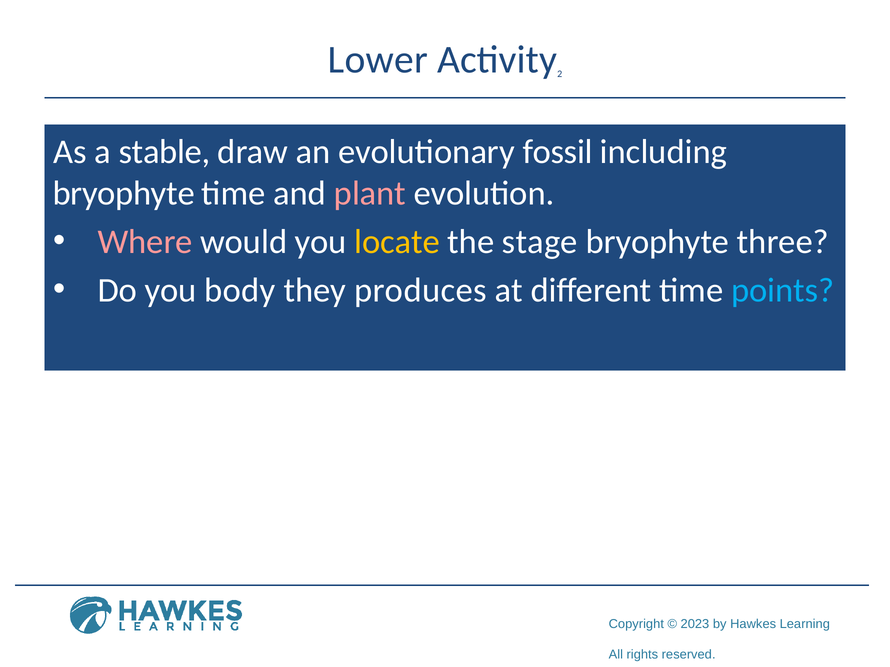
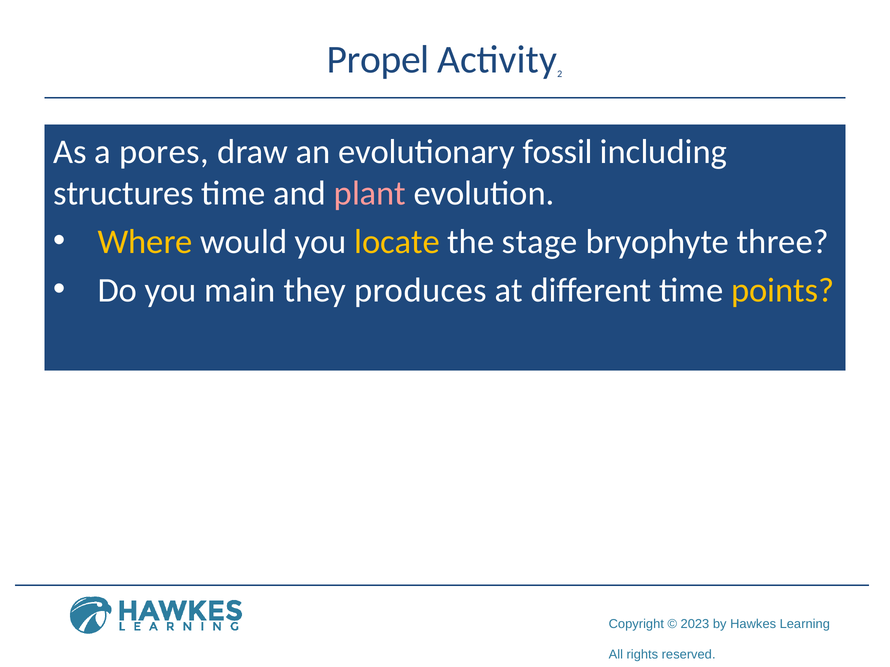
Lower: Lower -> Propel (378, 60)
stable: stable -> pores (164, 152)
bryophyte: bryophyte -> structures (124, 194)
Where colour: pink -> yellow (145, 242)
body: body -> main (240, 290)
points colour: light blue -> yellow (783, 290)
